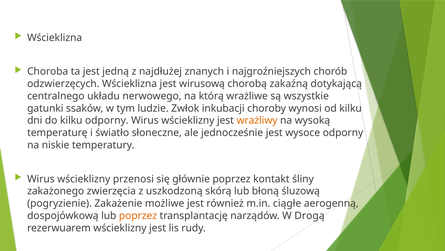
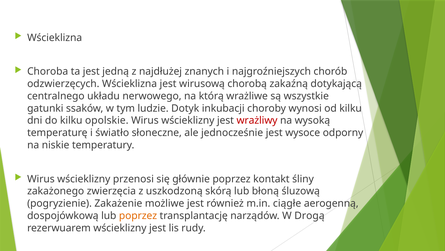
Zwłok: Zwłok -> Dotyk (185, 108)
kilku odporny: odporny -> opolskie (107, 120)
wrażliwy colour: orange -> red (257, 120)
